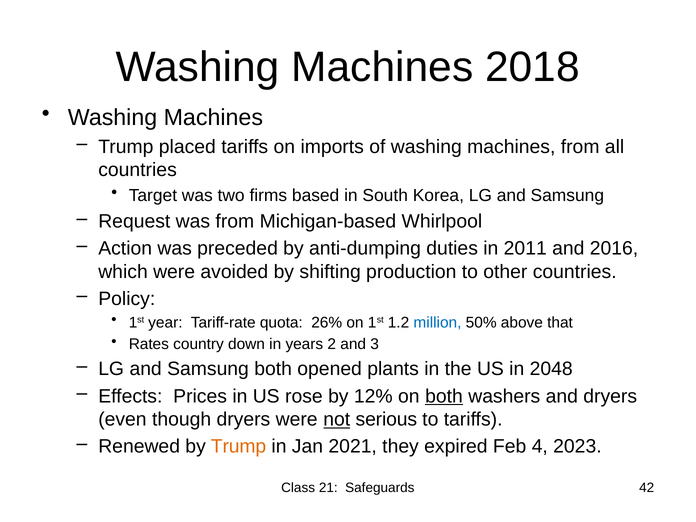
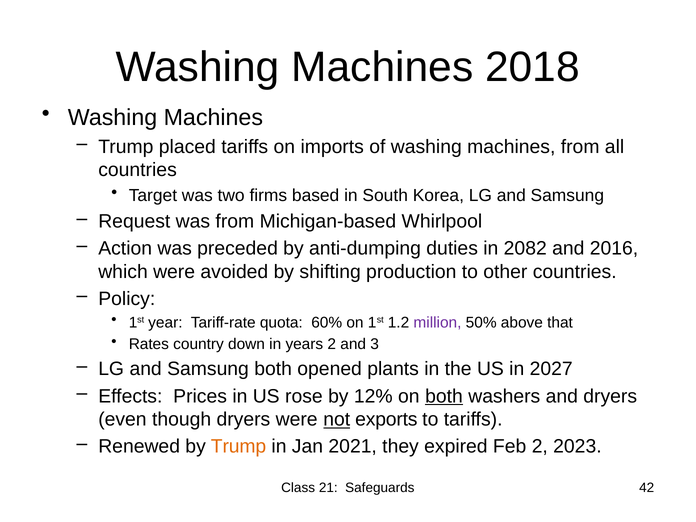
2011: 2011 -> 2082 (525, 248)
26%: 26% -> 60% (327, 322)
million colour: blue -> purple (437, 322)
2048: 2048 -> 2027 (551, 369)
serious: serious -> exports (386, 419)
Feb 4: 4 -> 2 (540, 446)
